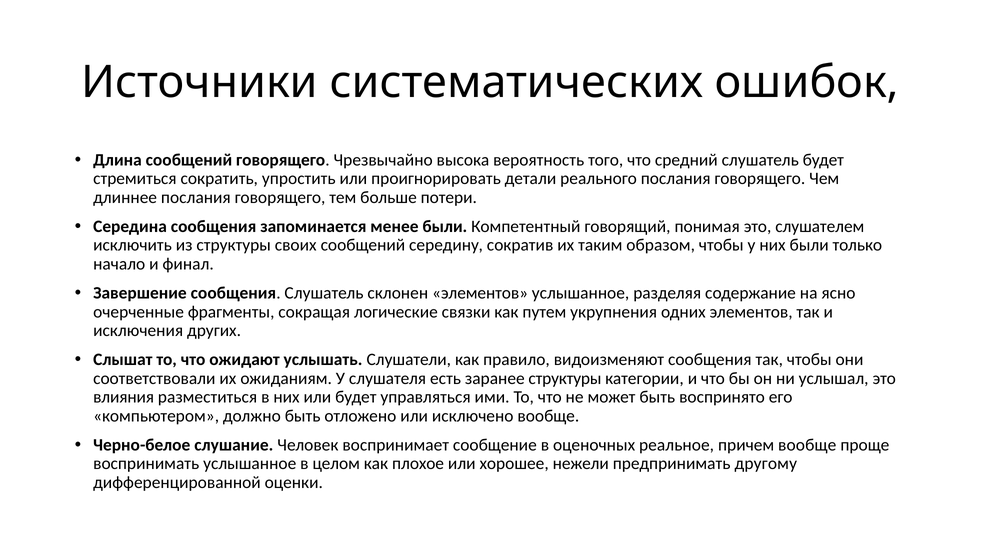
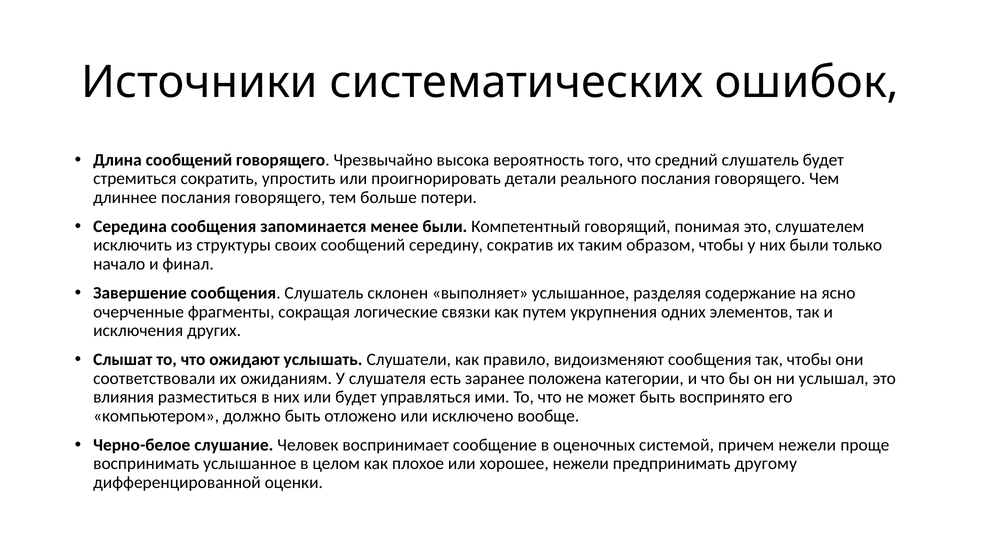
склонен элементов: элементов -> выполняет (480, 293)
заранее структуры: структуры -> положена (565, 378)
реальное: реальное -> системой (677, 445)
причем вообще: вообще -> нежели (807, 445)
